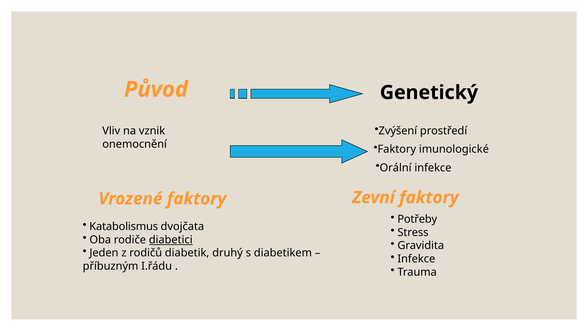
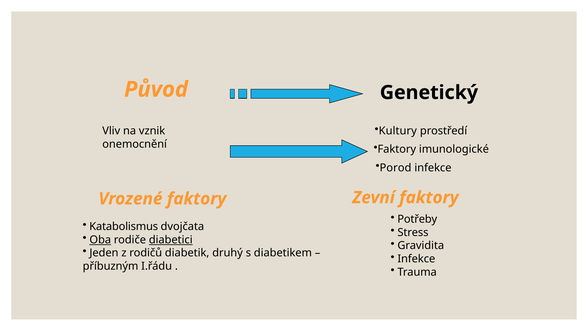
Zvýšení: Zvýšení -> Kultury (398, 131)
Orální: Orální -> Porod (396, 168)
Oba underline: none -> present (100, 240)
